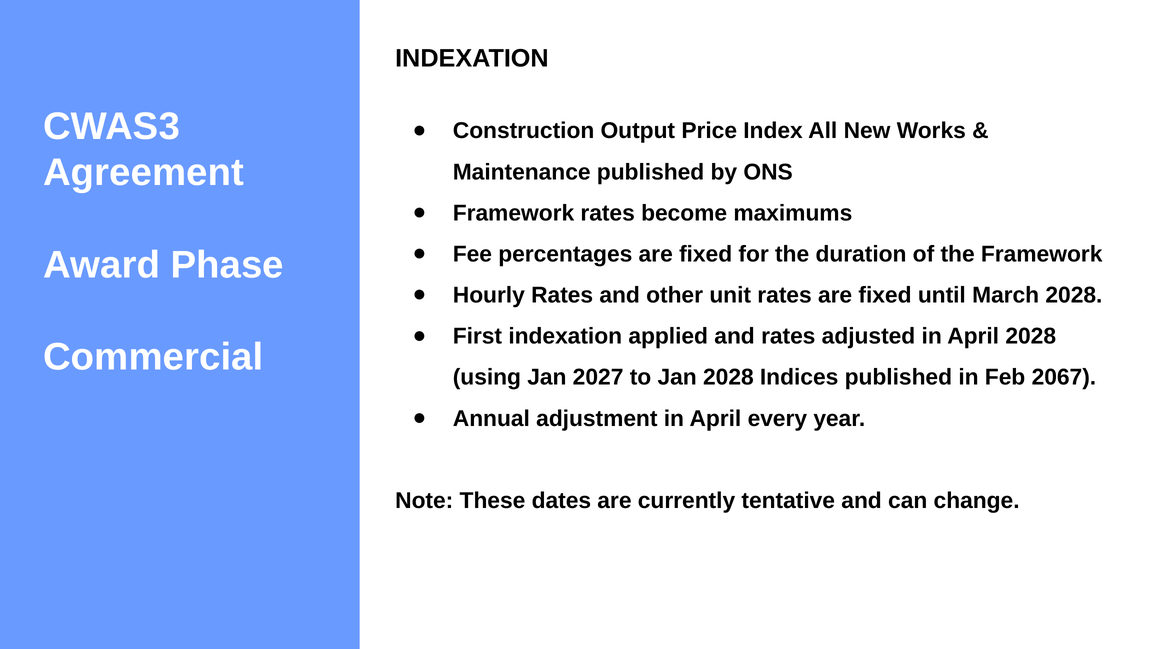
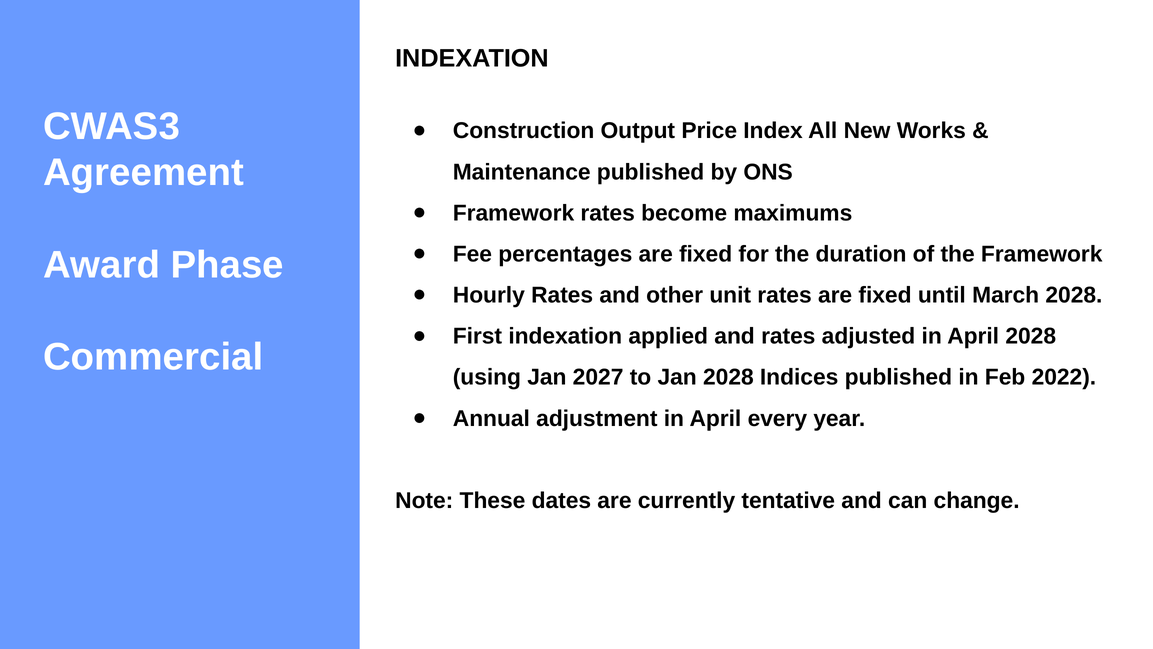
2067: 2067 -> 2022 (1064, 377)
